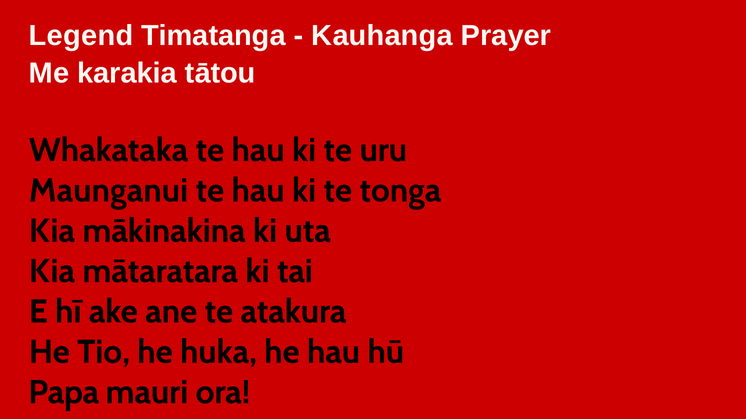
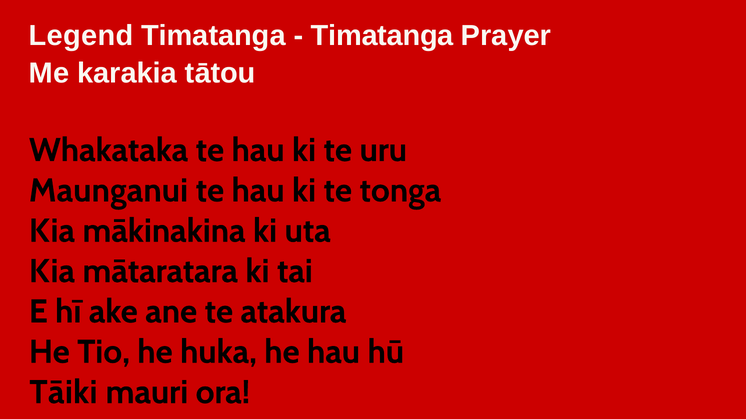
Kauhanga: Kauhanga -> Timatanga (382, 36)
Papa: Papa -> Tāiki (63, 393)
